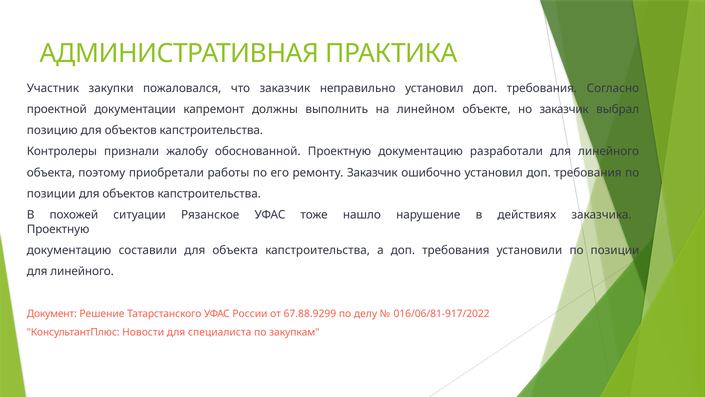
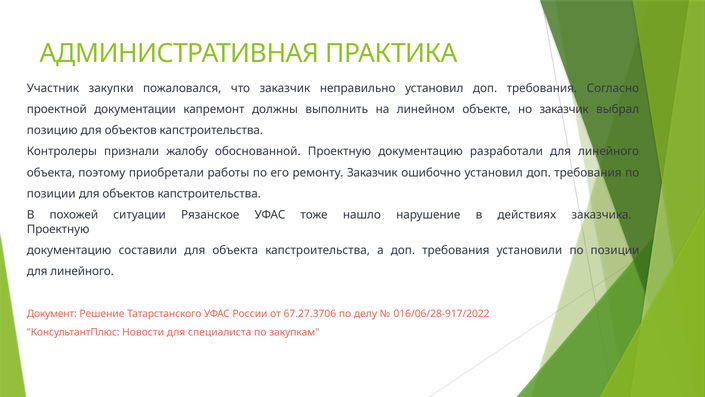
67.88.9299: 67.88.9299 -> 67.27.3706 (310, 314)
016/06/81-917/2022: 016/06/81-917/2022 -> 016/06/28-917/2022 (442, 314)
